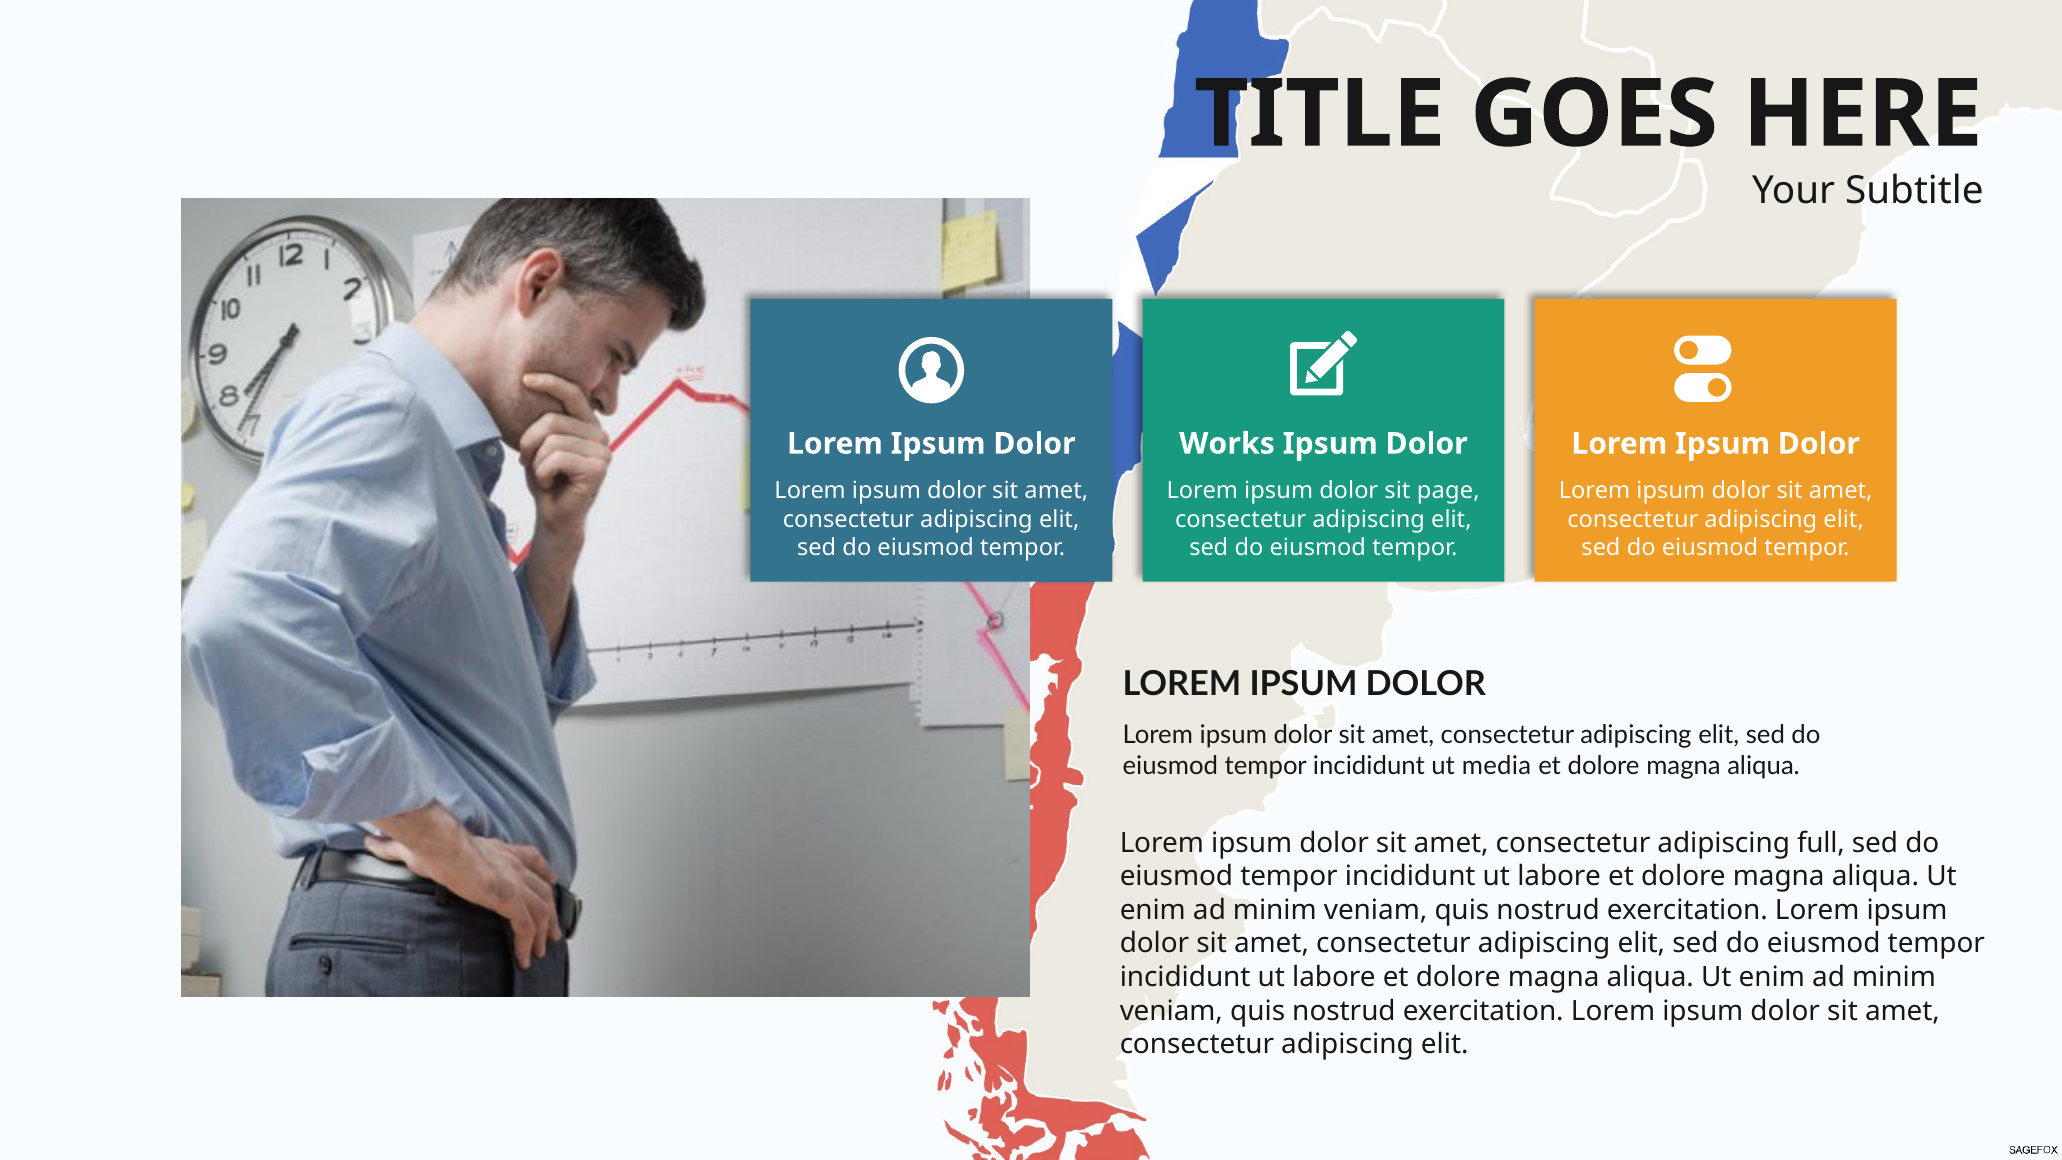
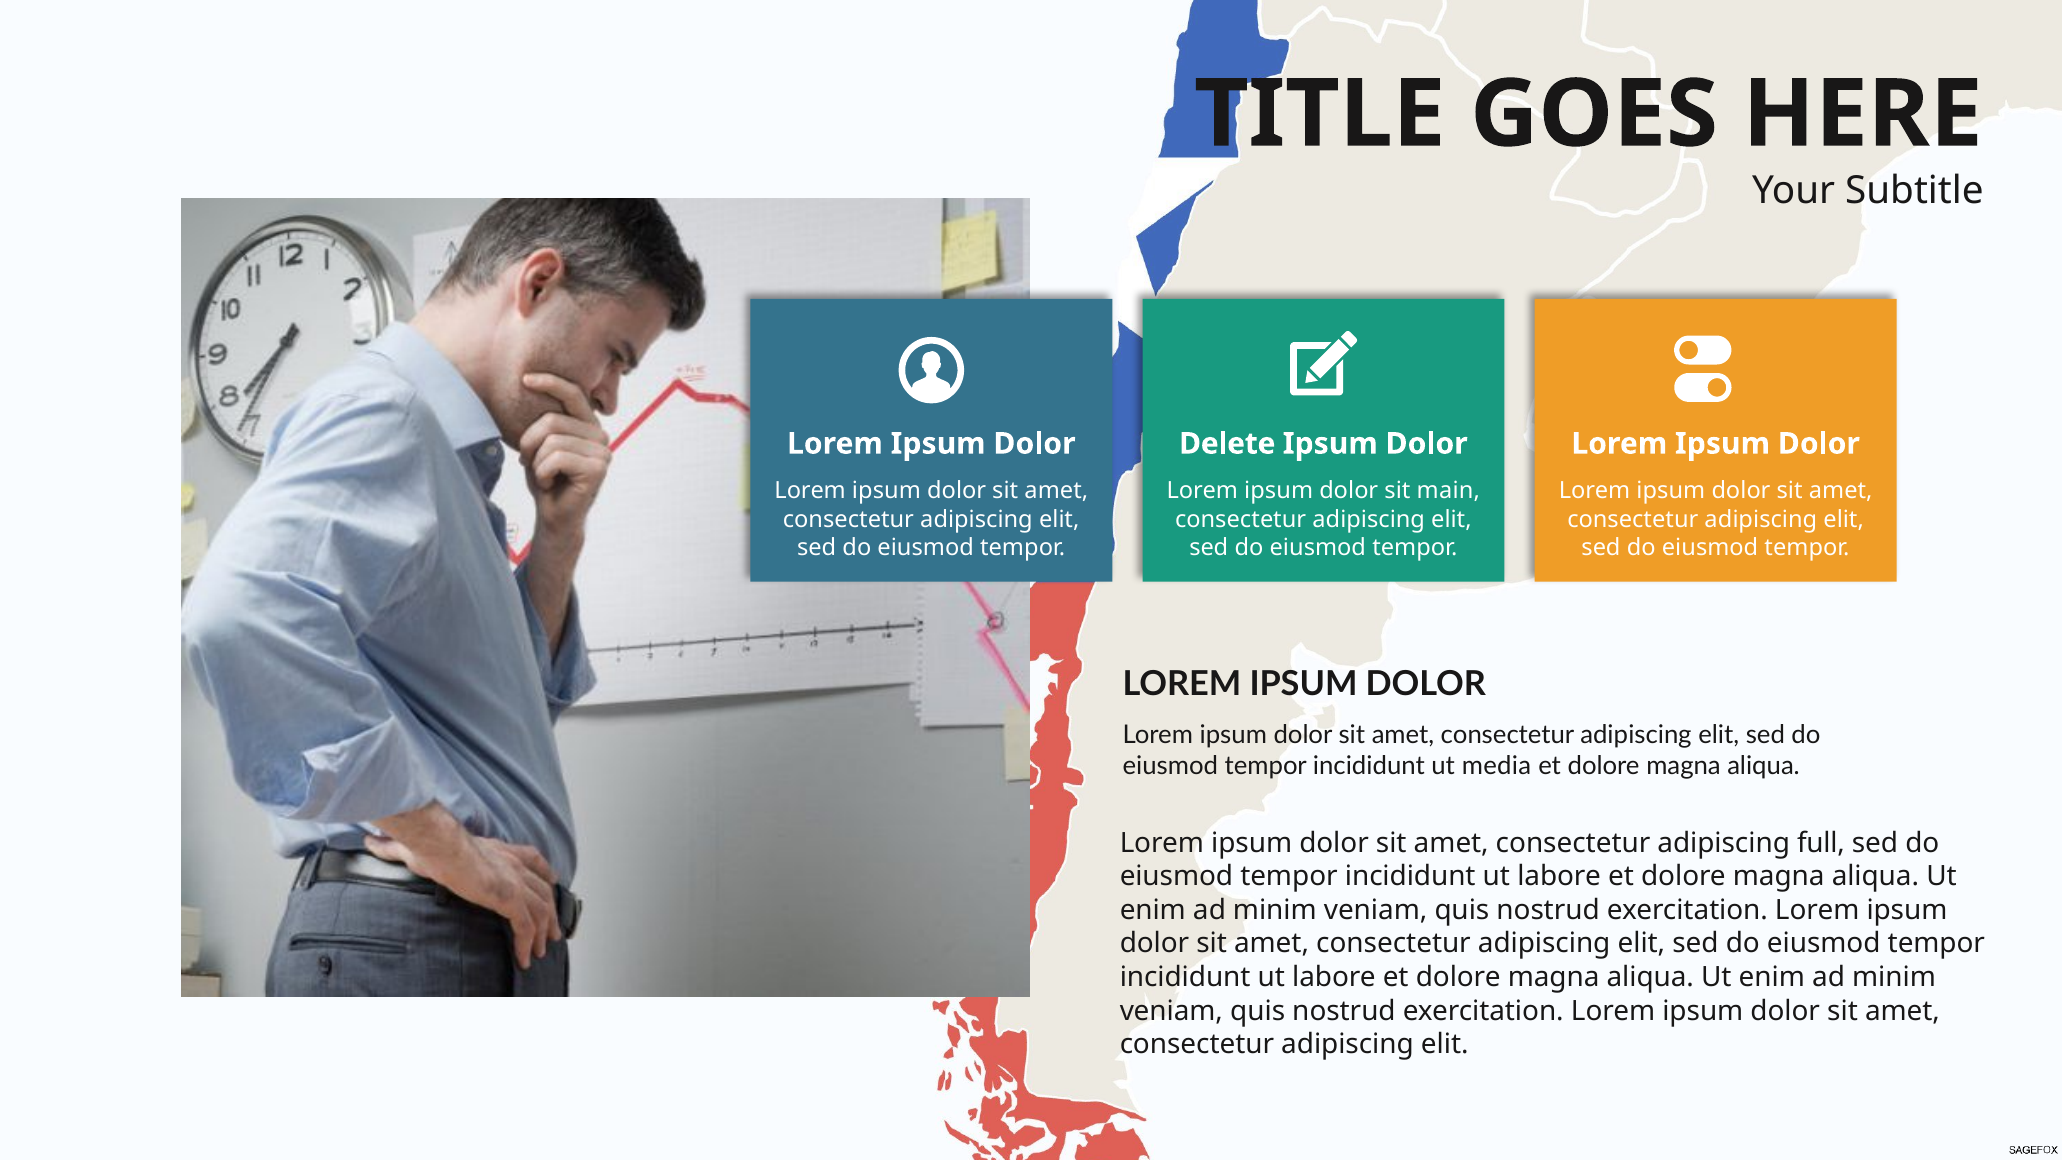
Works: Works -> Delete (1227, 444)
page: page -> main (1448, 491)
